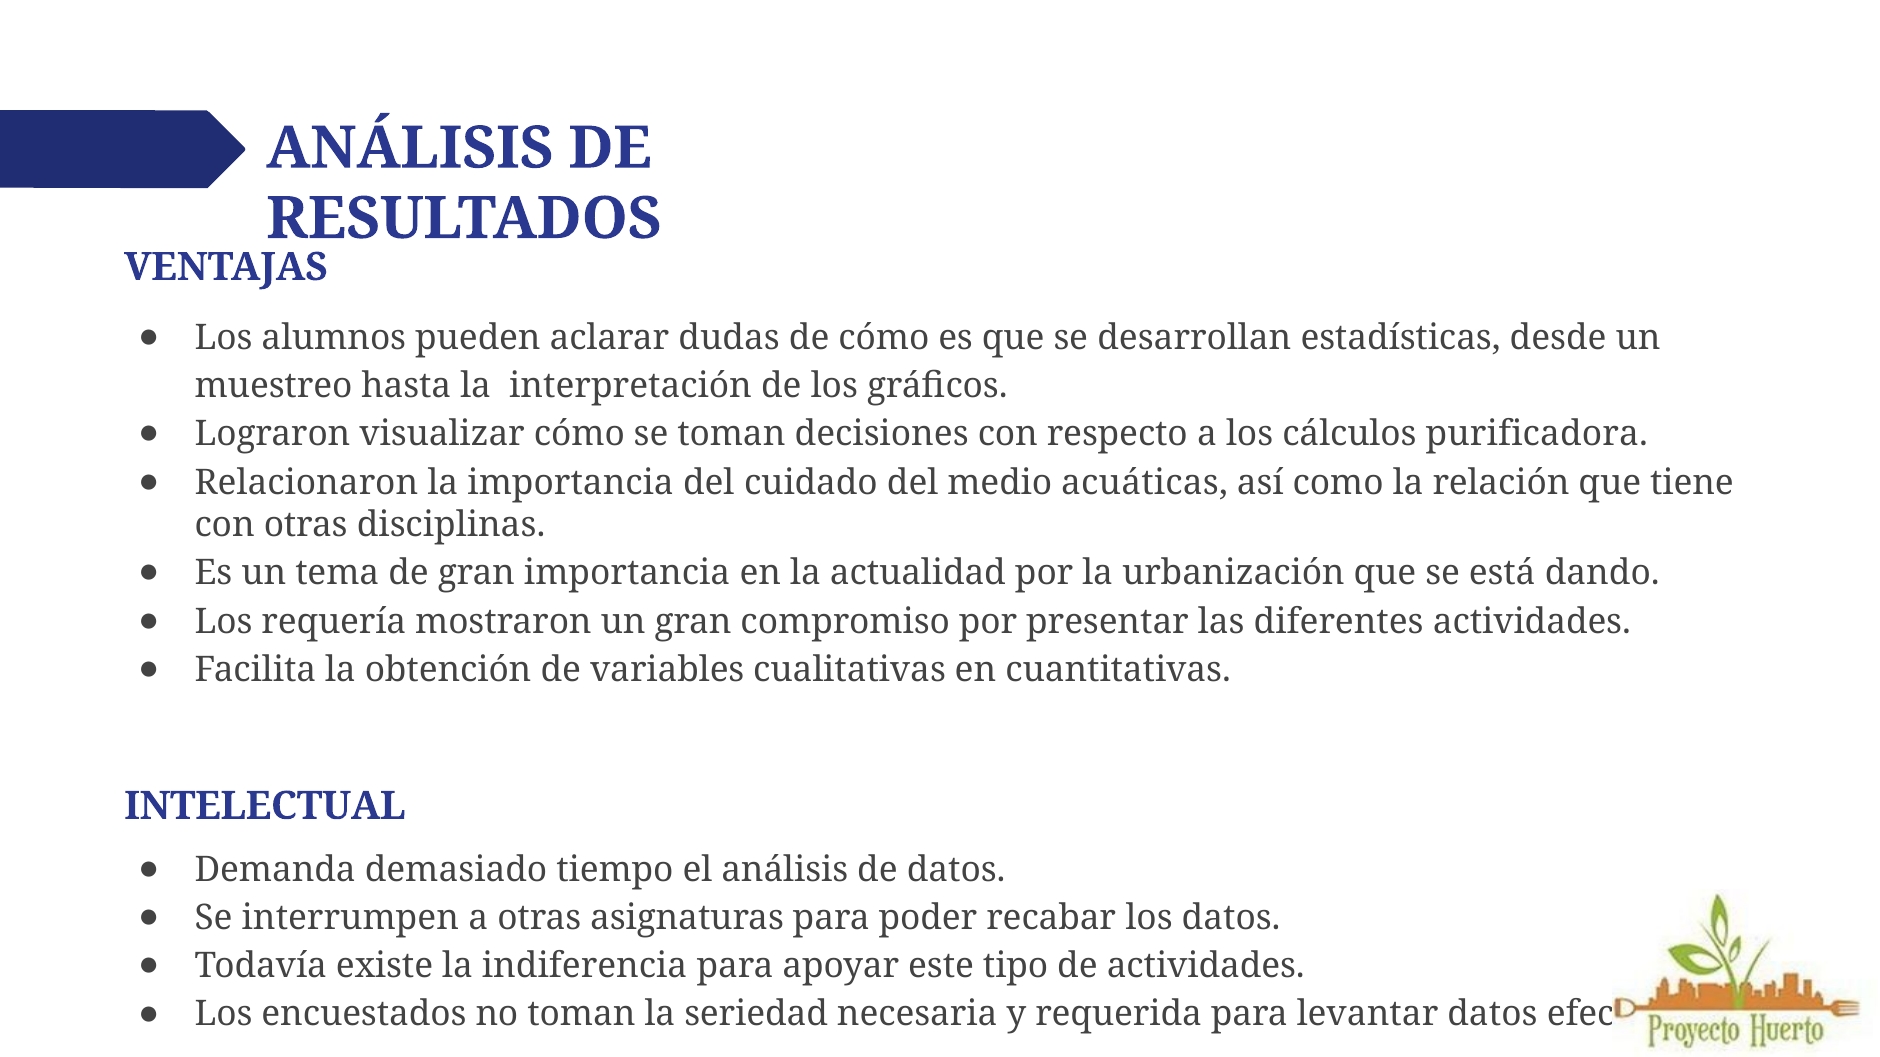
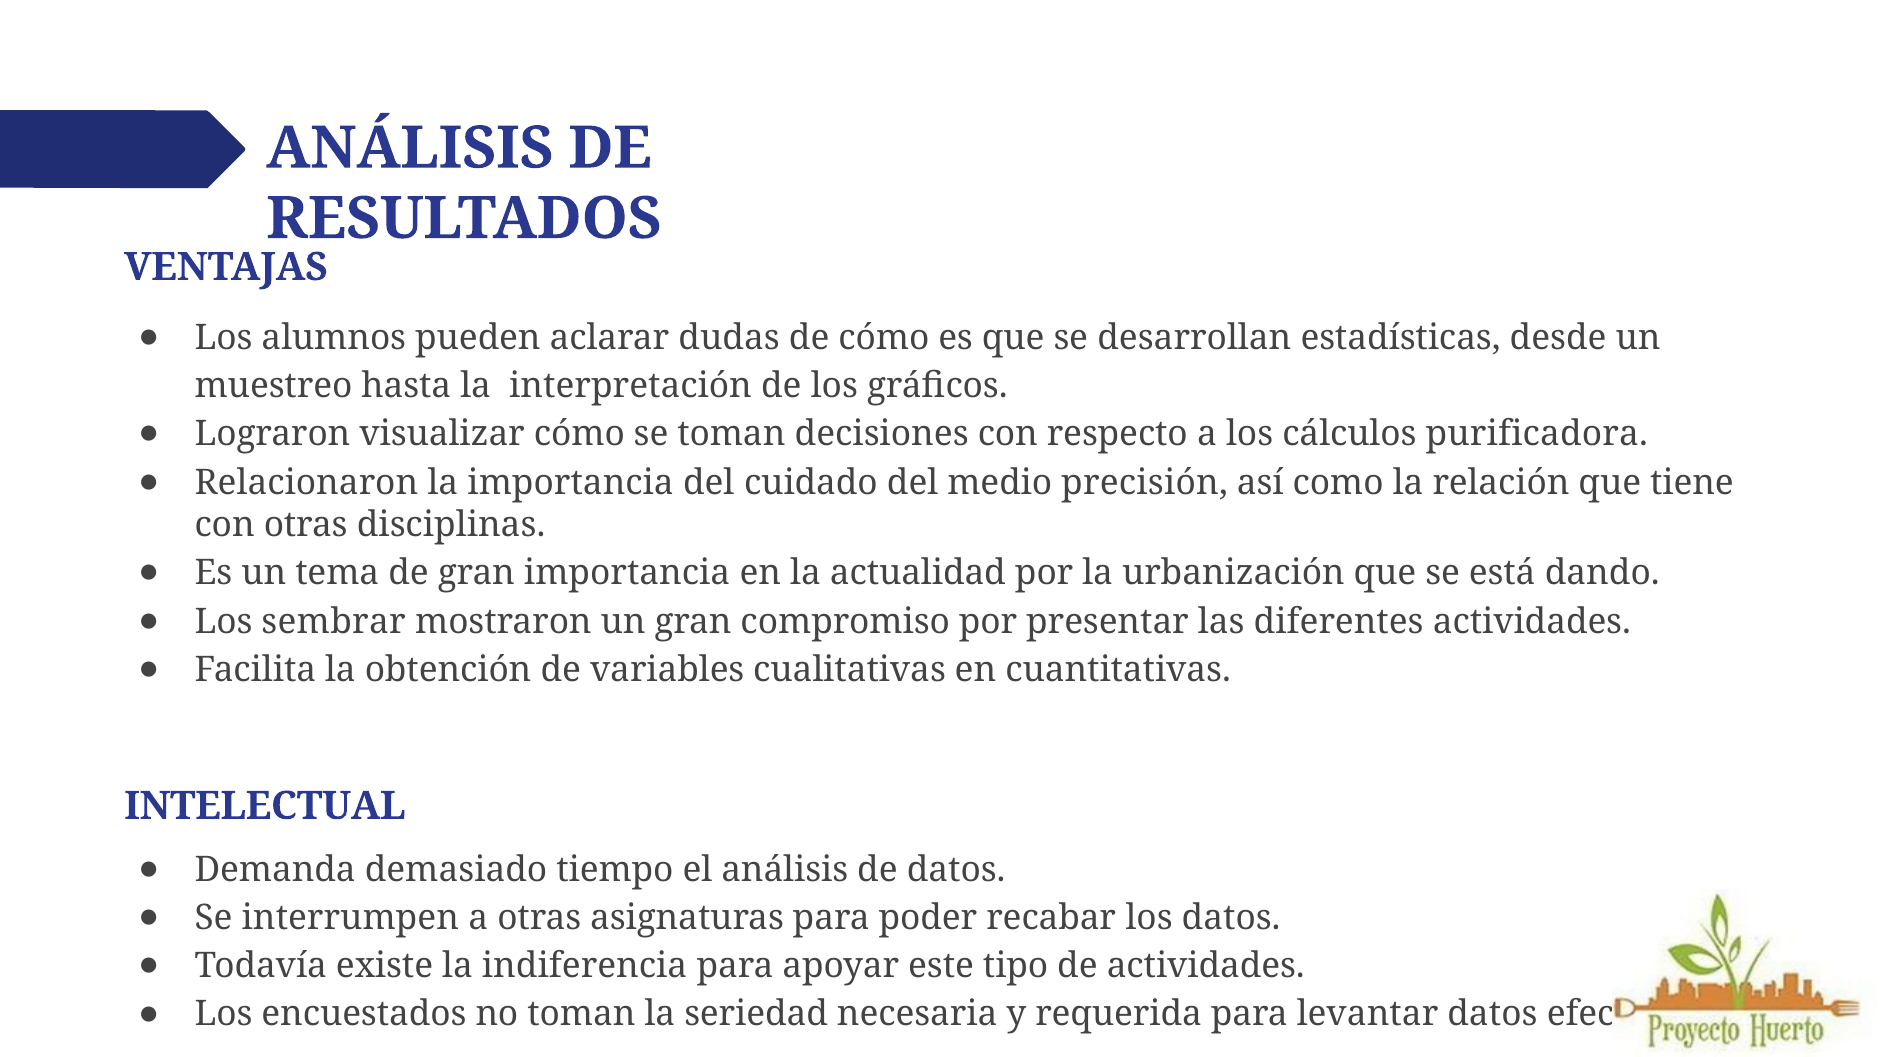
acuáticas: acuáticas -> precisión (1145, 483)
requería: requería -> sembrar (334, 622)
